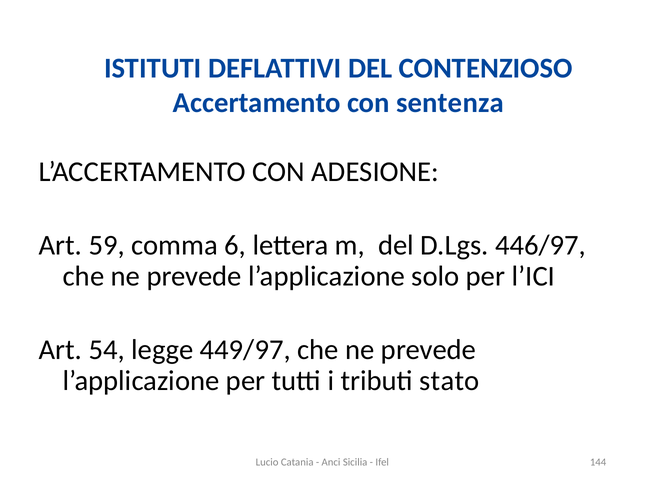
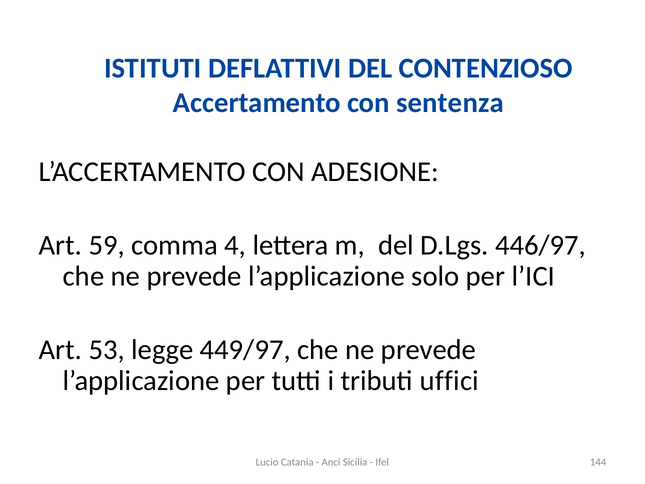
6: 6 -> 4 (235, 245)
54: 54 -> 53 (107, 349)
stato: stato -> uffici (449, 380)
